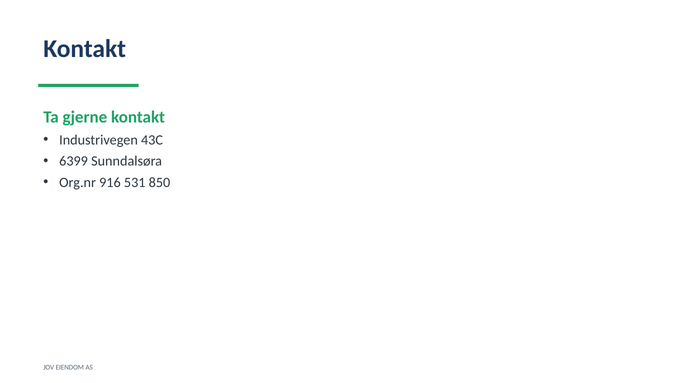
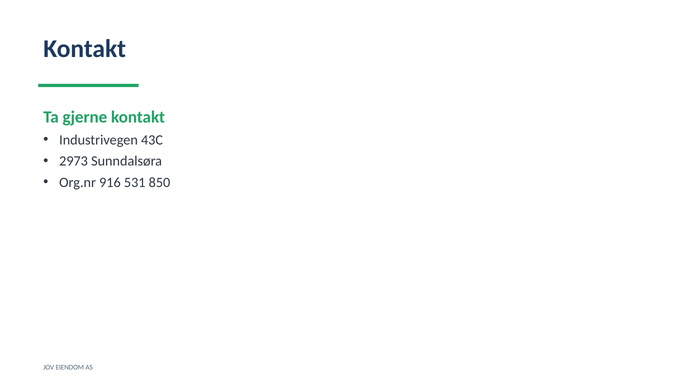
6399: 6399 -> 2973 (74, 161)
